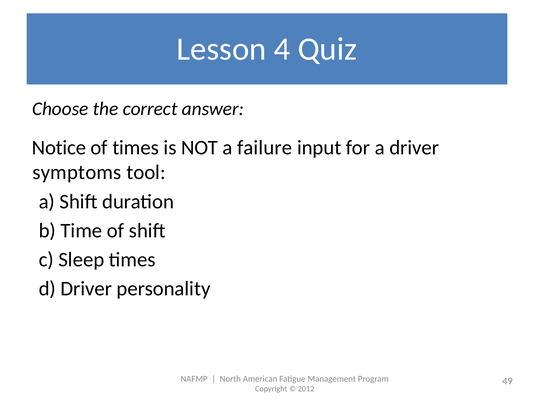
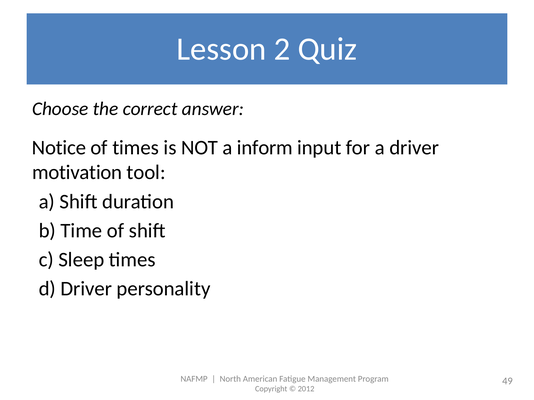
4: 4 -> 2 (282, 49)
failure: failure -> inform (265, 148)
symptoms: symptoms -> motivation (77, 173)
